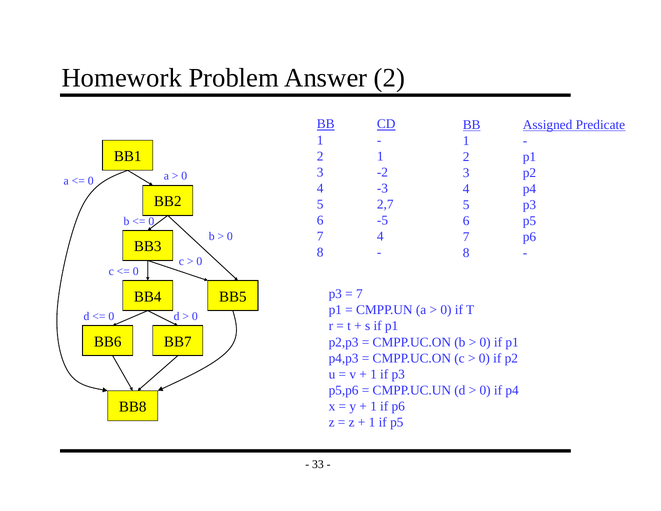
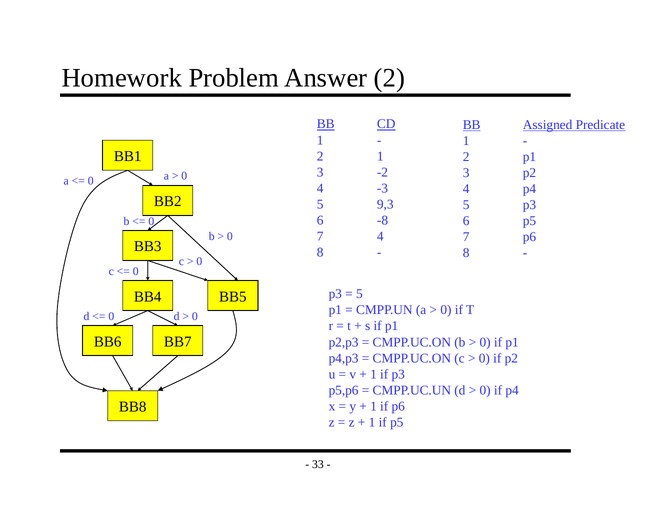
2,7: 2,7 -> 9,3 (385, 204)
-5: -5 -> -8 (383, 220)
7: 7 -> 5 (359, 294)
